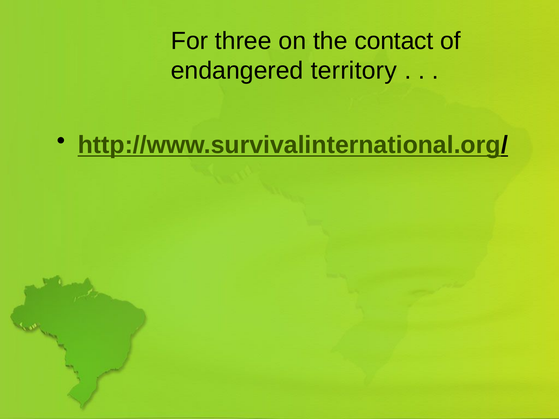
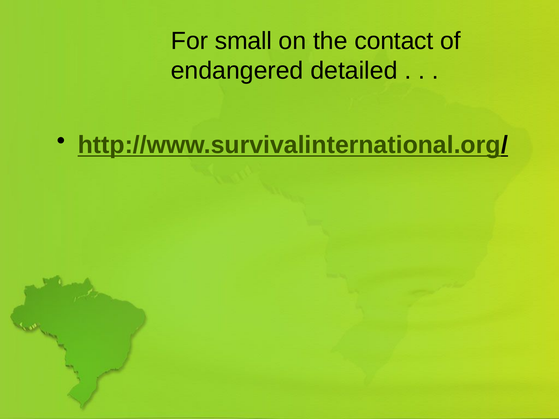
three: three -> small (243, 41)
territory: territory -> detailed (354, 71)
